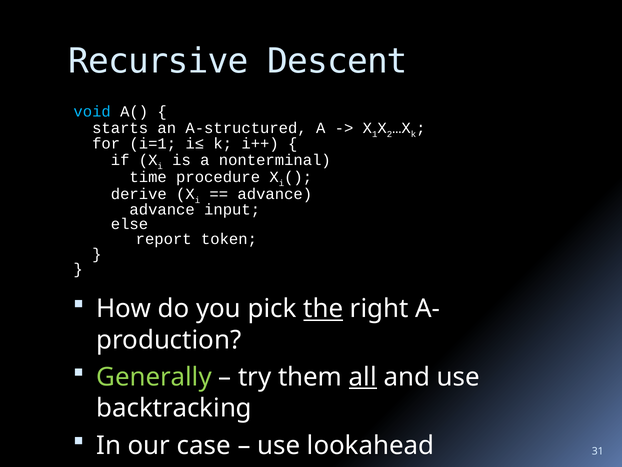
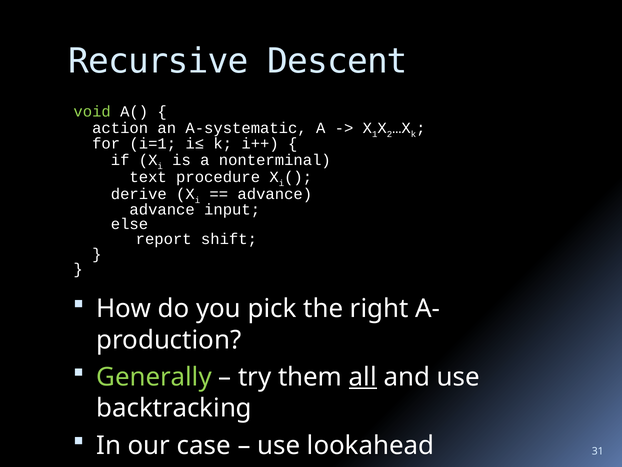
void colour: light blue -> light green (92, 111)
starts: starts -> action (120, 128)
A-structured: A-structured -> A-systematic (246, 128)
time: time -> text (148, 177)
token: token -> shift (229, 239)
the underline: present -> none (323, 309)
